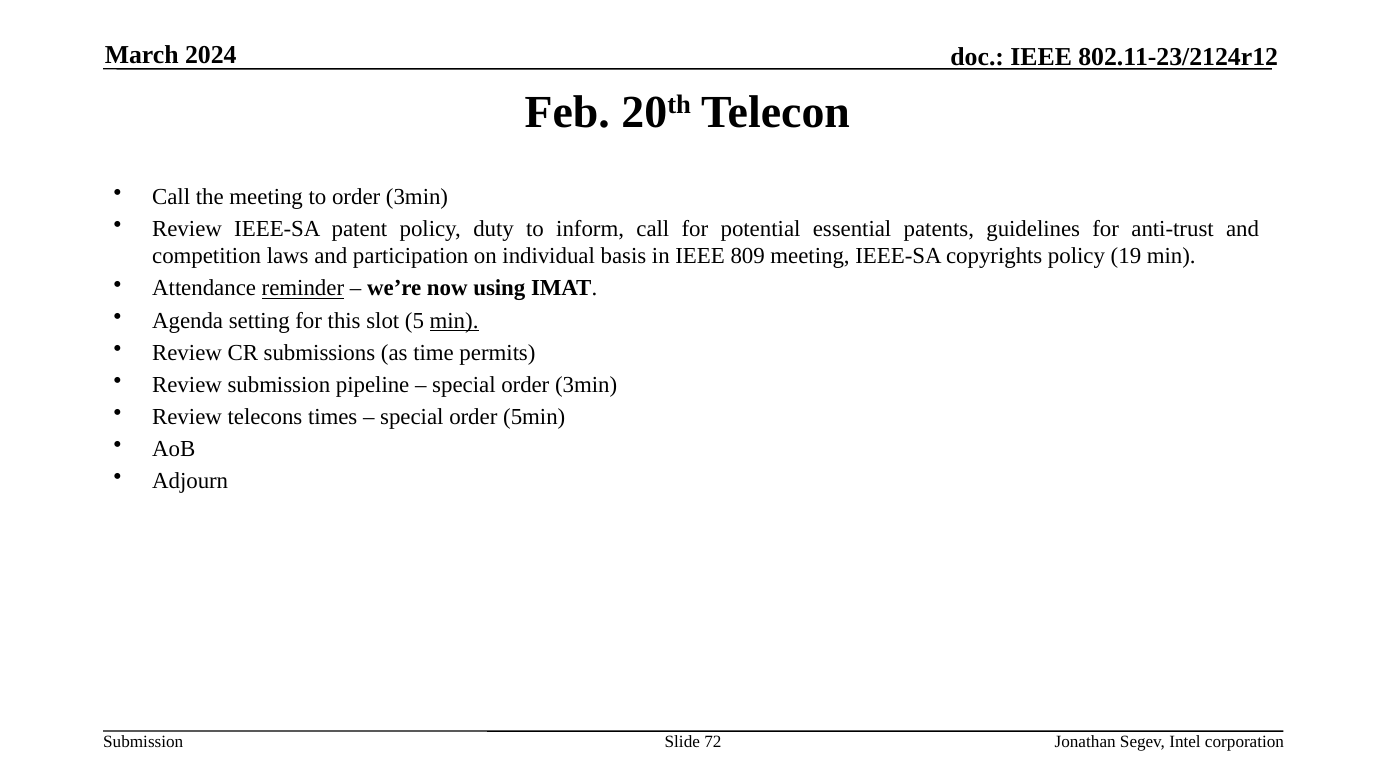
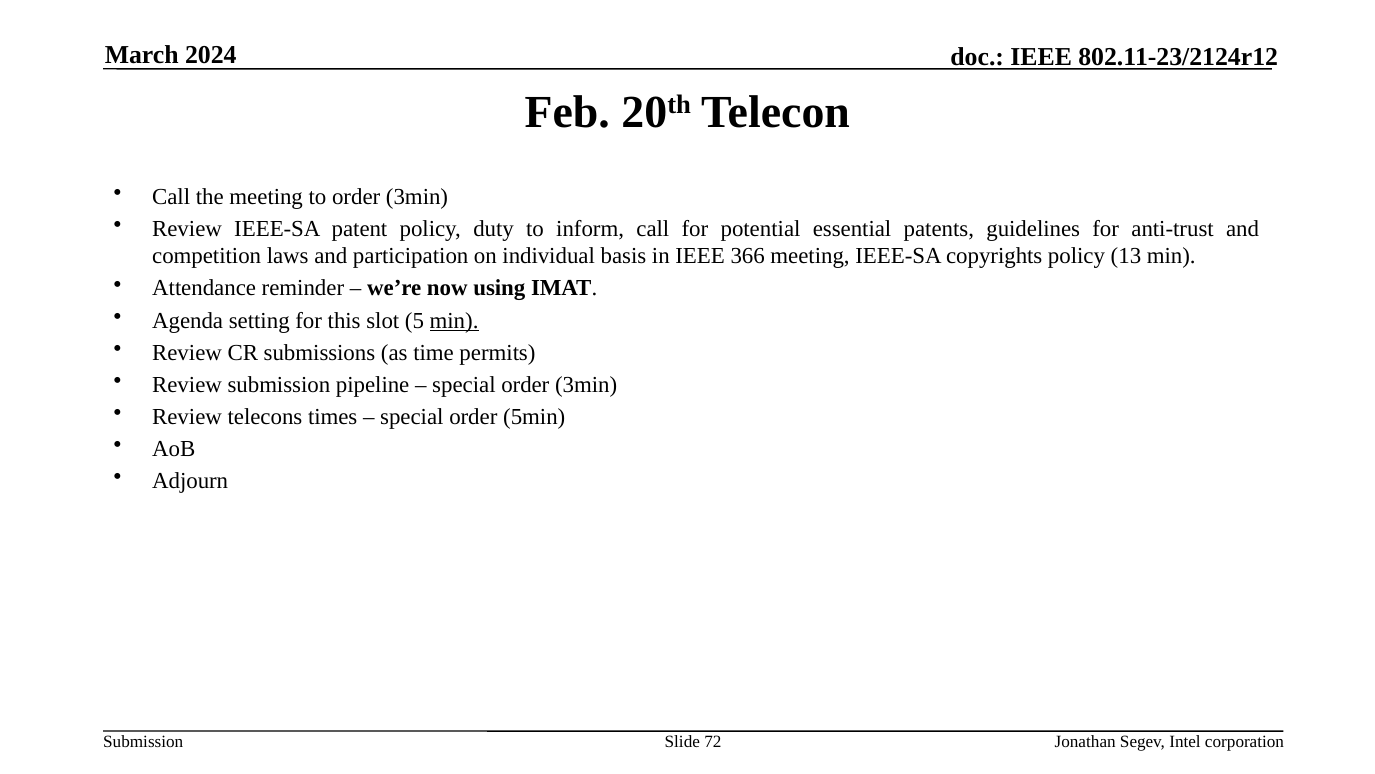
809: 809 -> 366 (748, 256)
19: 19 -> 13 (1126, 256)
reminder underline: present -> none (303, 288)
